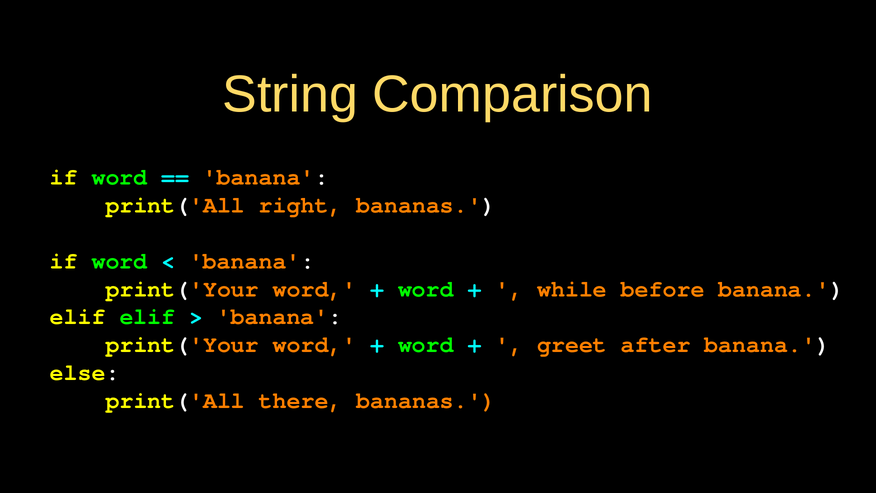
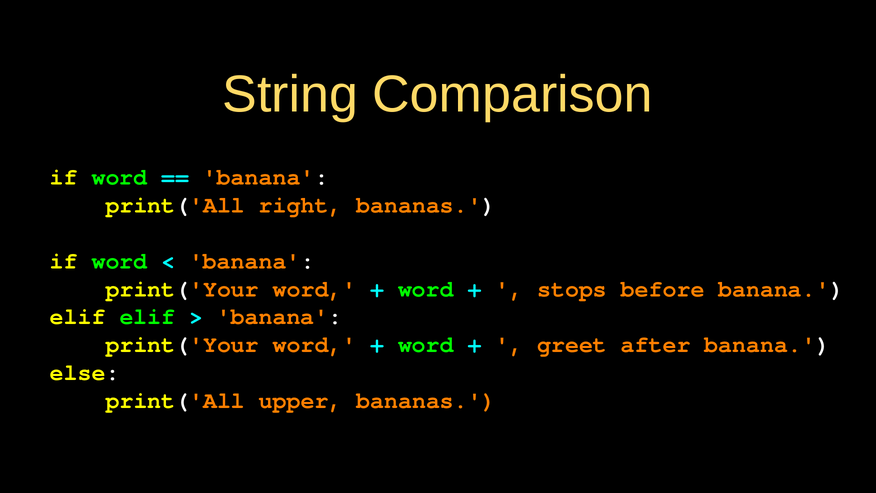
while: while -> stops (572, 289)
there: there -> upper (301, 400)
